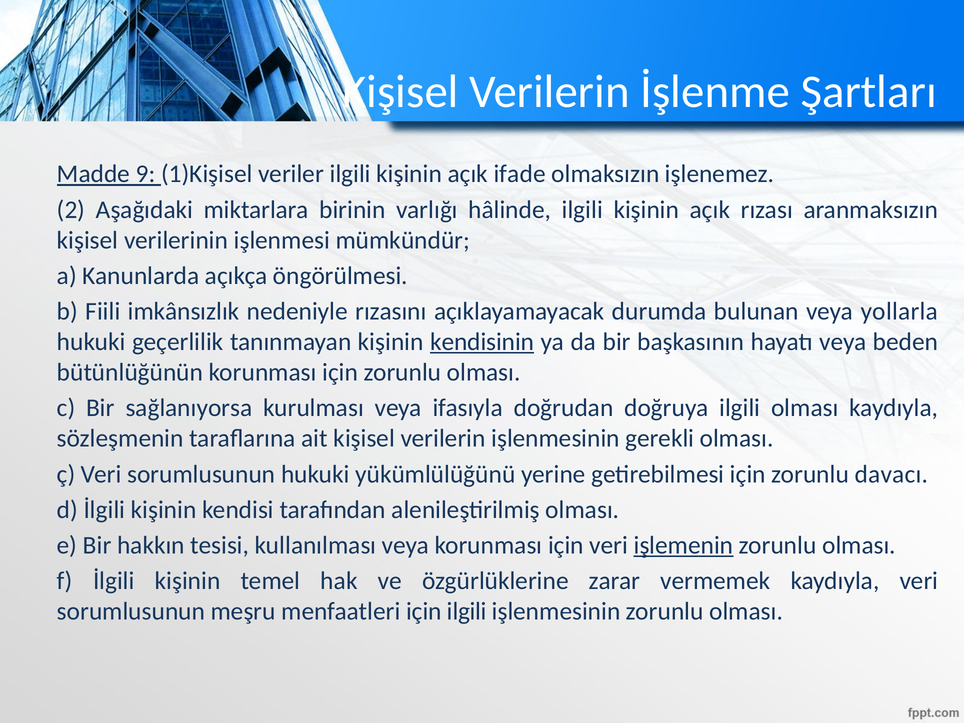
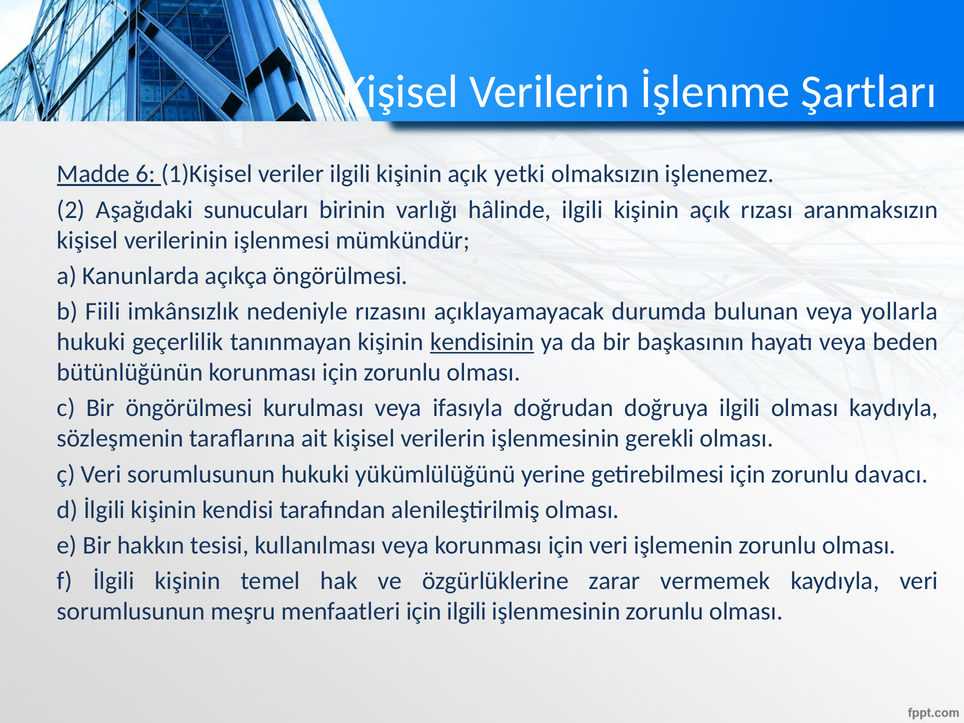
9: 9 -> 6 (146, 174)
ifade: ifade -> yetki (520, 174)
miktarlara: miktarlara -> sunucuları (256, 210)
Bir sağlanıyorsa: sağlanıyorsa -> öngörülmesi (189, 408)
işlemenin underline: present -> none (684, 545)
